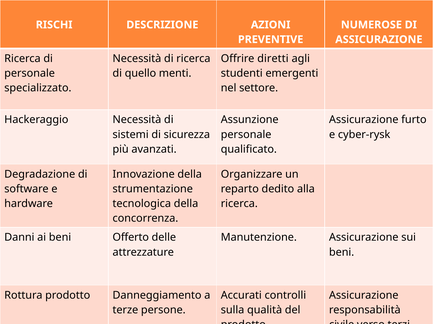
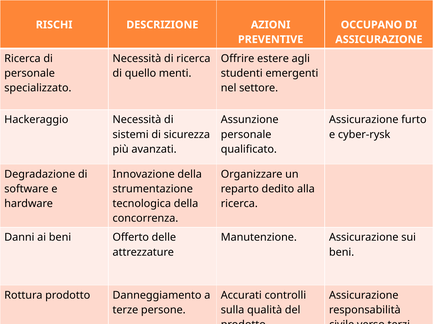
NUMEROSE: NUMEROSE -> OCCUPANO (371, 25)
diretti: diretti -> estere (273, 59)
